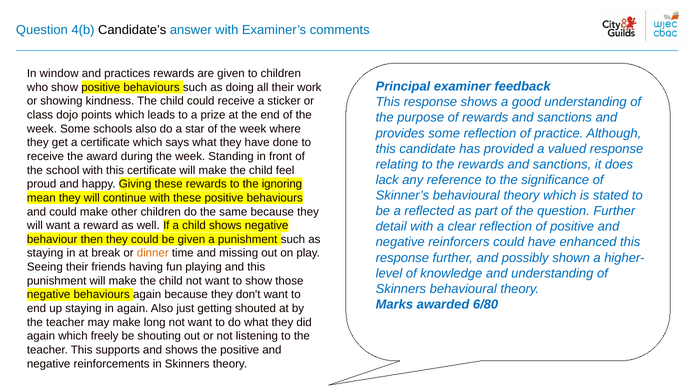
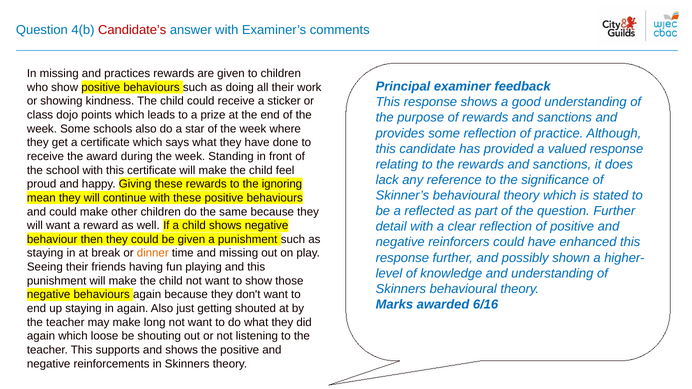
Candidate’s colour: black -> red (132, 30)
In window: window -> missing (59, 74)
6/80: 6/80 -> 6/16 (486, 305)
freely: freely -> loose (105, 336)
